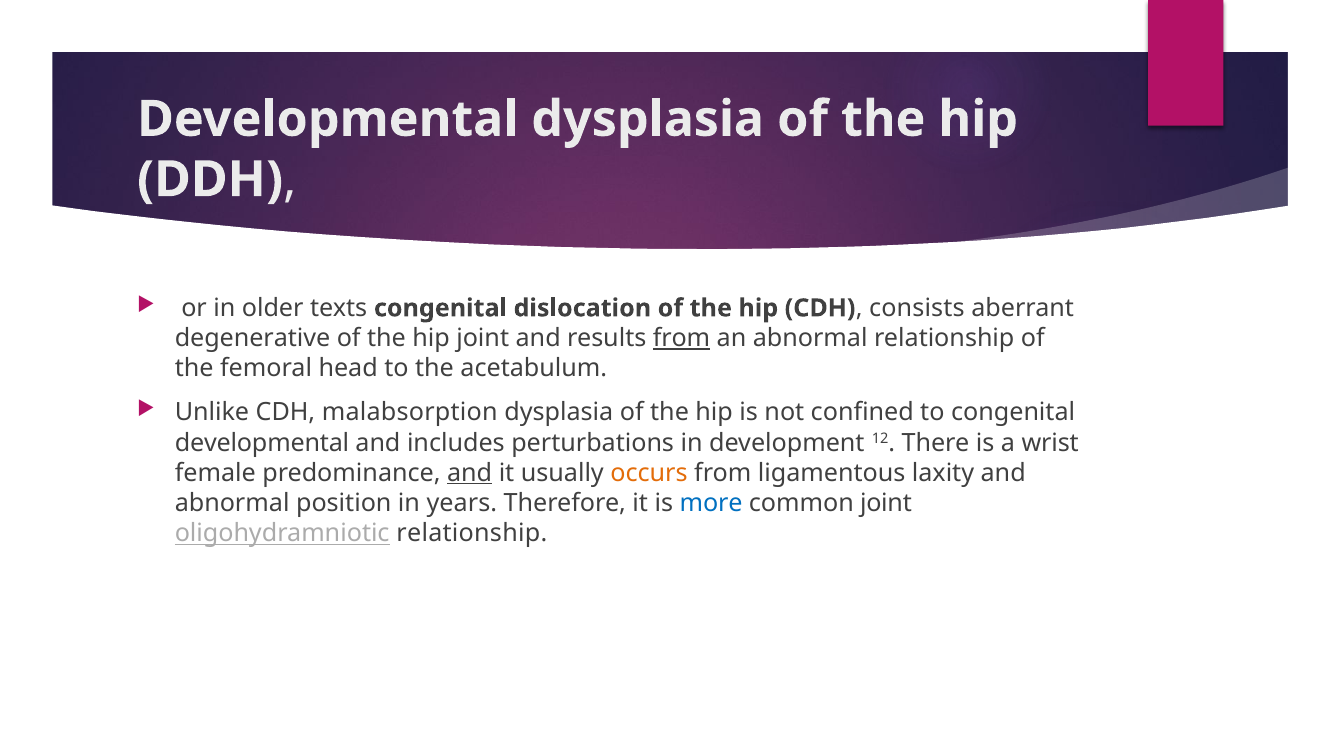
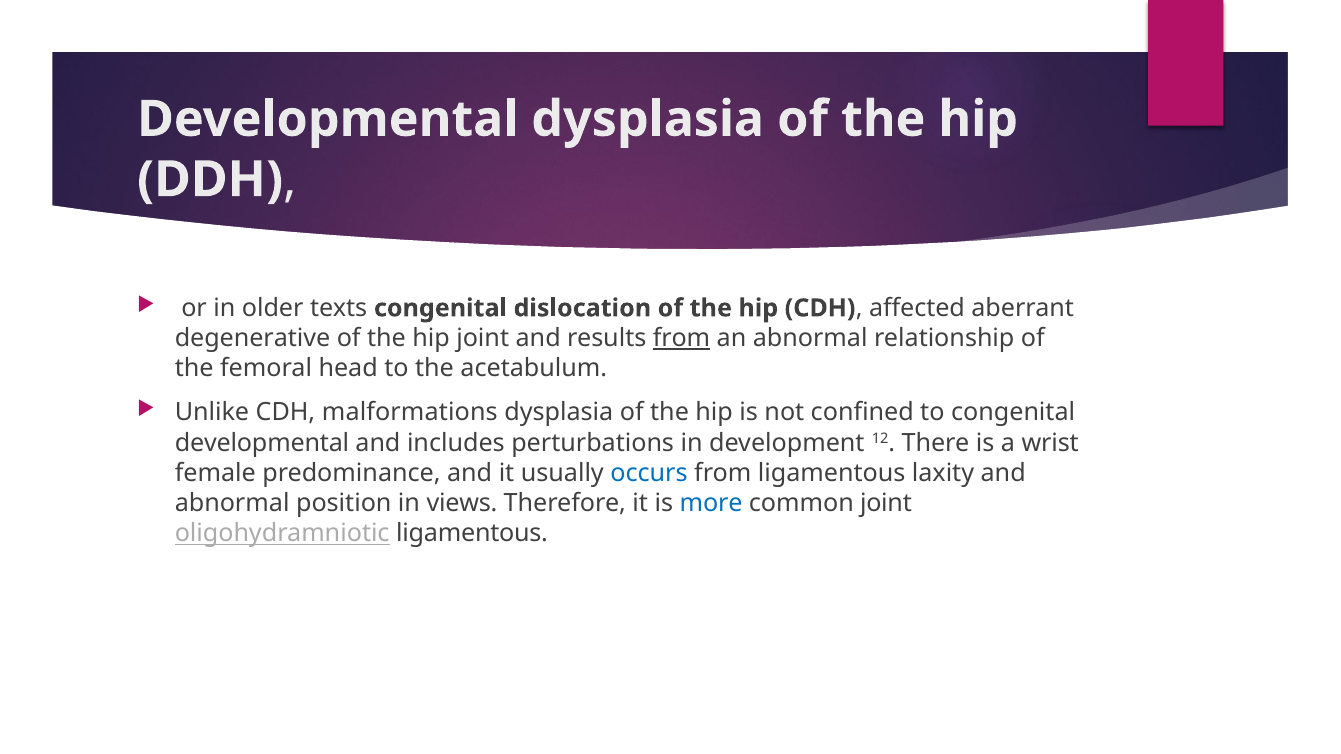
consists: consists -> affected (917, 308)
malabsorption: malabsorption -> malformations (410, 413)
and underline: present -> none (470, 473)
occurs colour: orange -> blue (649, 473)
years: years -> views (462, 503)
oligohydramniotic relationship: relationship -> ligamentous (472, 533)
